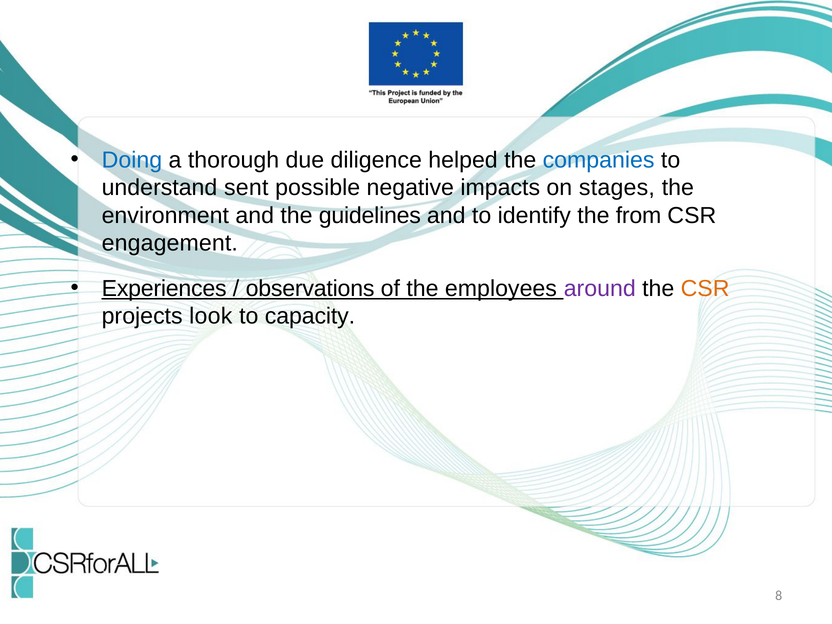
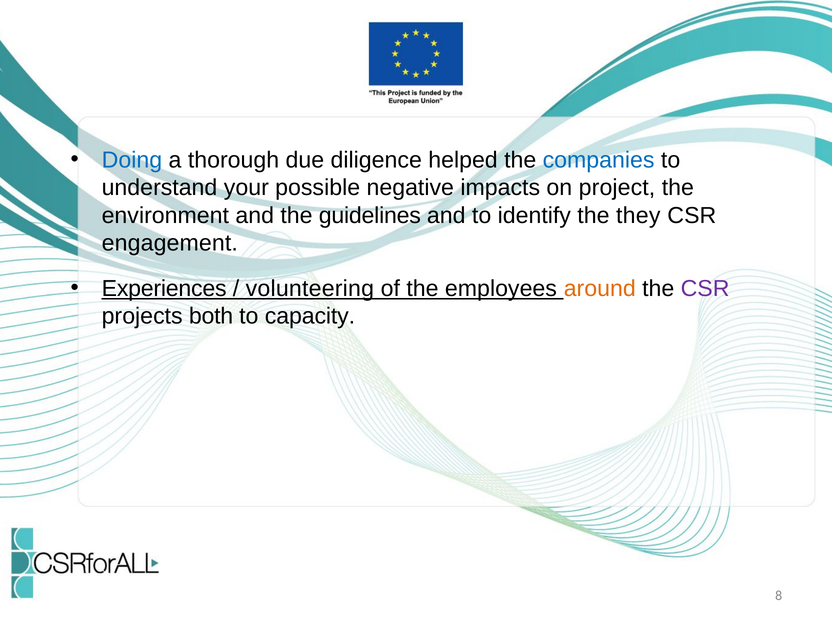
sent: sent -> your (246, 188)
stages: stages -> project (617, 188)
from: from -> they (638, 215)
observations: observations -> volunteering (310, 288)
around colour: purple -> orange (600, 288)
CSR colour: orange -> purple (705, 288)
look: look -> both (211, 316)
